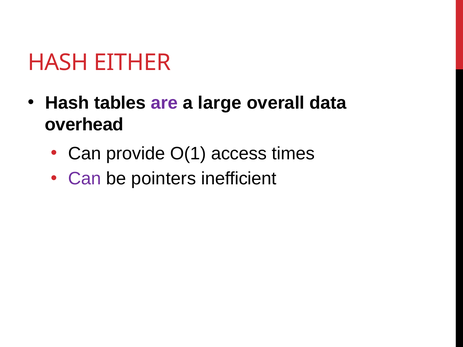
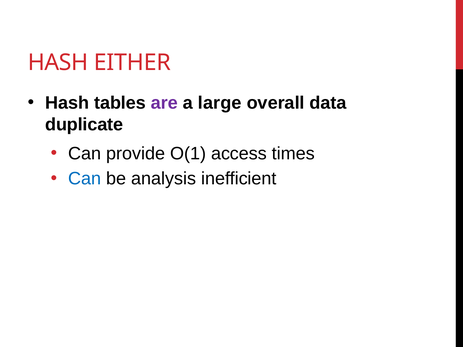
overhead: overhead -> duplicate (84, 125)
Can colour: purple -> blue (85, 179)
pointers: pointers -> analysis (164, 179)
